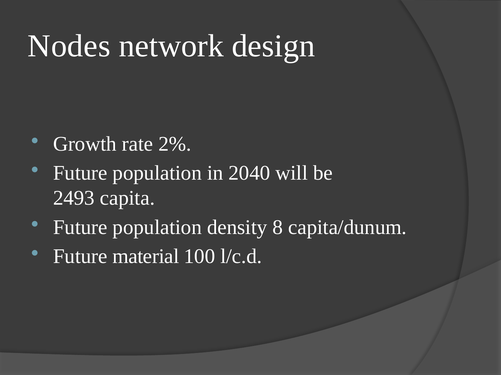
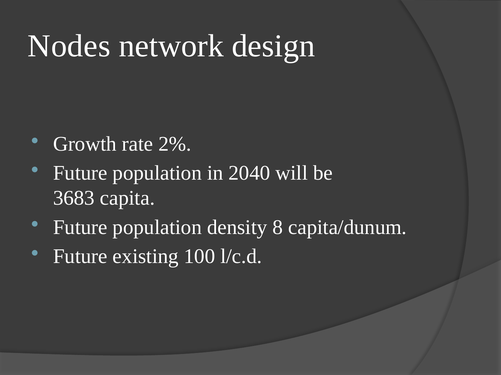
2493: 2493 -> 3683 (74, 199)
material: material -> existing (146, 257)
